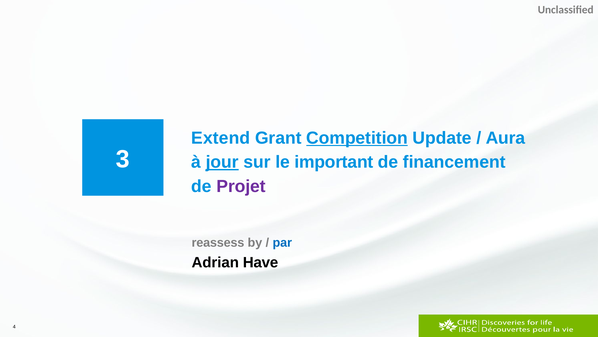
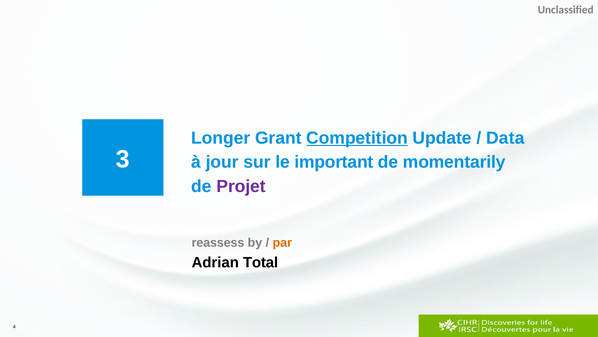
Extend: Extend -> Longer (221, 138)
Aura: Aura -> Data (505, 138)
jour underline: present -> none (222, 162)
financement: financement -> momentarily (454, 162)
par colour: blue -> orange (282, 242)
Have: Have -> Total (261, 262)
